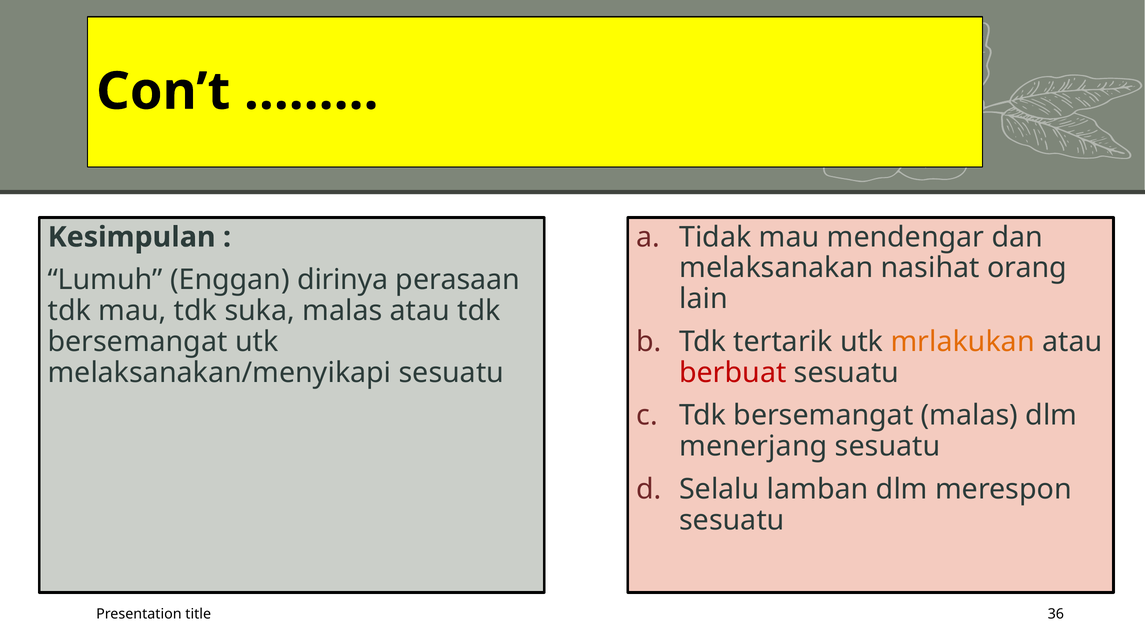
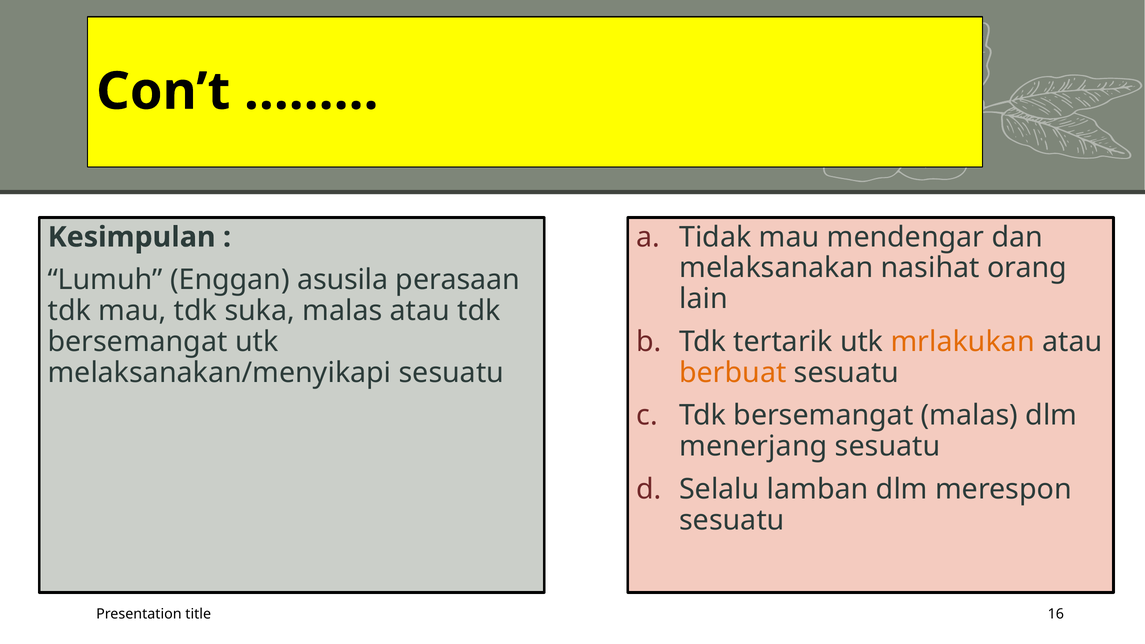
dirinya: dirinya -> asusila (343, 280)
berbuat colour: red -> orange (733, 373)
36: 36 -> 16 (1056, 614)
